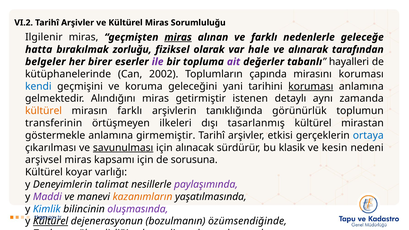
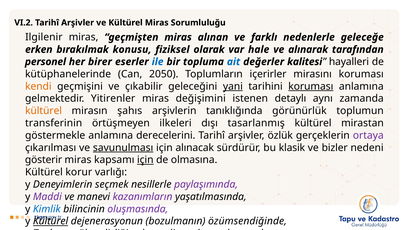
miras underline: present -> none (178, 37)
hatta: hatta -> erken (39, 50)
zorluğu: zorluğu -> konusu (132, 50)
belgeler: belgeler -> personel (45, 62)
ile colour: purple -> blue (158, 62)
ait colour: purple -> blue (234, 62)
tabanlı: tabanlı -> kalitesi (305, 62)
2002: 2002 -> 2050 (164, 74)
çapında: çapında -> içerirler (268, 74)
kendi colour: blue -> orange (38, 86)
koruma: koruma -> çıkabilir (144, 86)
yani underline: none -> present (233, 86)
Alındığını: Alındığını -> Yitirenler (113, 99)
getirmiştir: getirmiştir -> değişimini (201, 99)
mirasın farklı: farklı -> şahıs (130, 111)
girmemiştir: girmemiştir -> derecelerini (166, 135)
etkisi: etkisi -> özlük (280, 135)
ortaya colour: blue -> purple (368, 135)
kesin: kesin -> bizler (335, 148)
arşivsel: arşivsel -> gösterir (44, 160)
için underline: none -> present (145, 160)
sorusuna: sorusuna -> olmasına (194, 160)
koyar: koyar -> korur (79, 172)
talimat: talimat -> seçmek (112, 184)
kazanımların colour: orange -> purple (143, 197)
